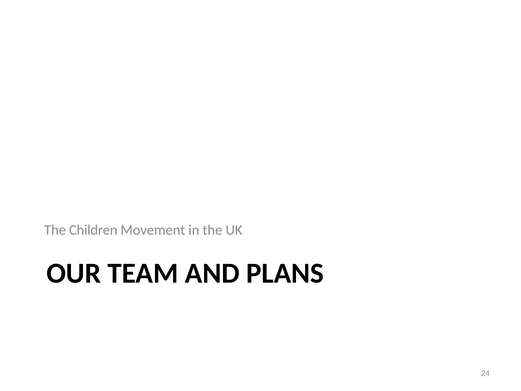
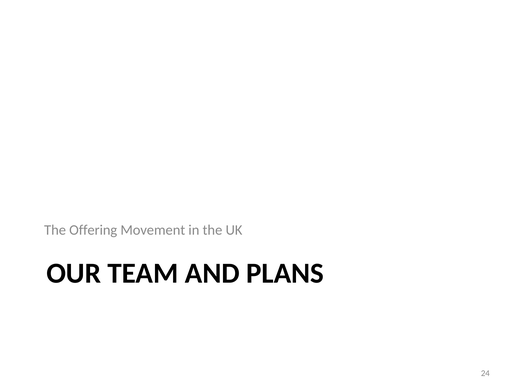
Children: Children -> Offering (93, 230)
